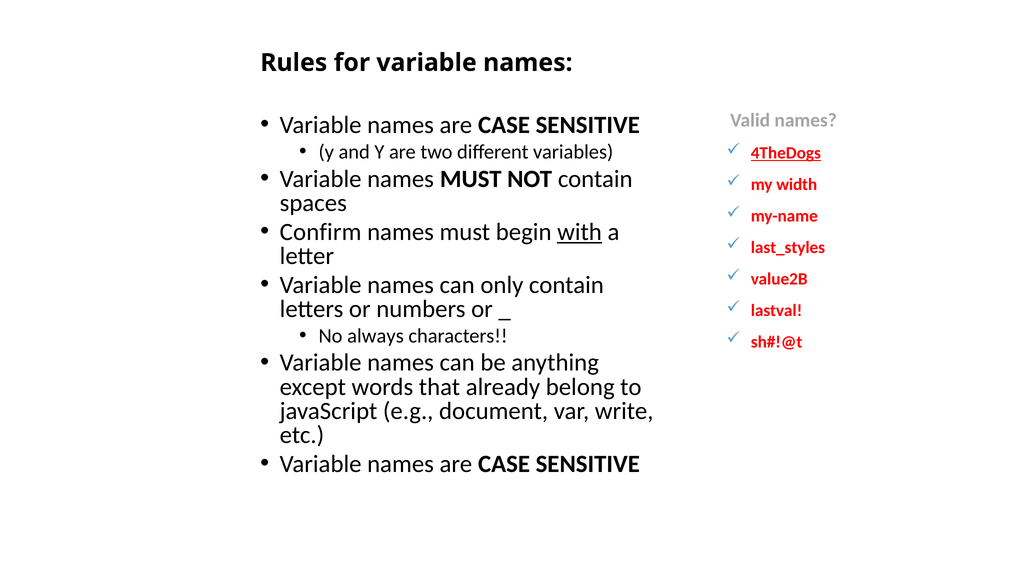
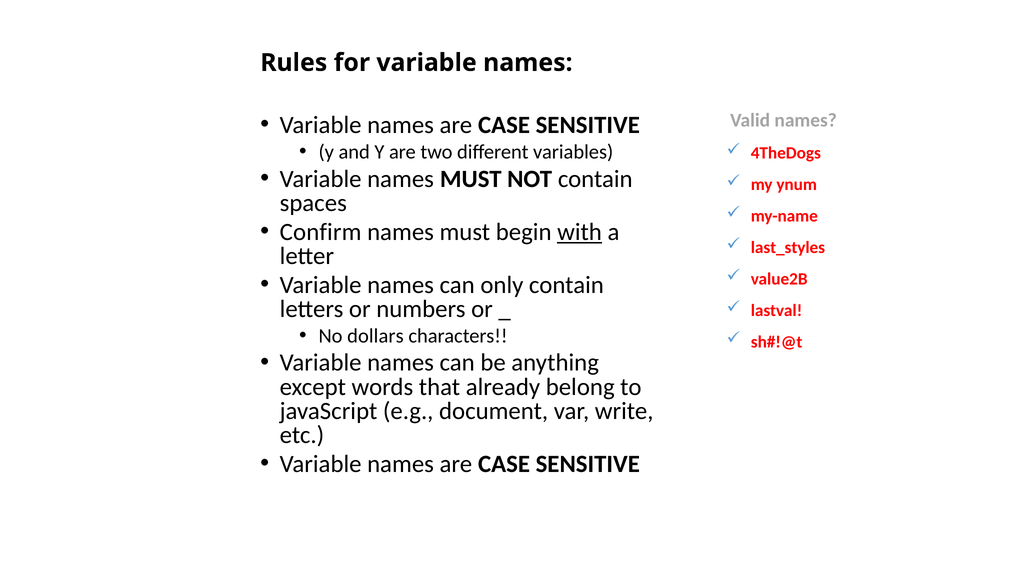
4TheDogs underline: present -> none (786, 153)
width: width -> ynum (797, 185)
always: always -> dollars (375, 336)
